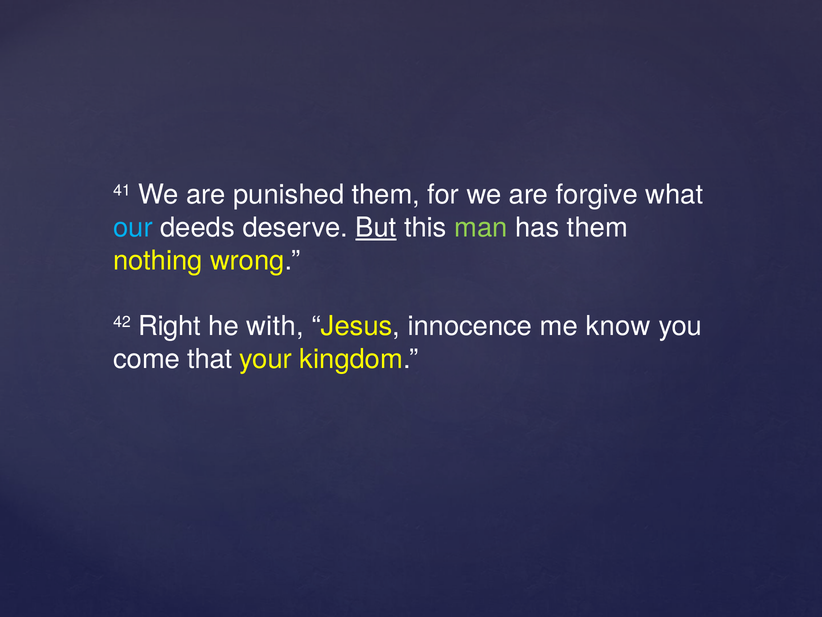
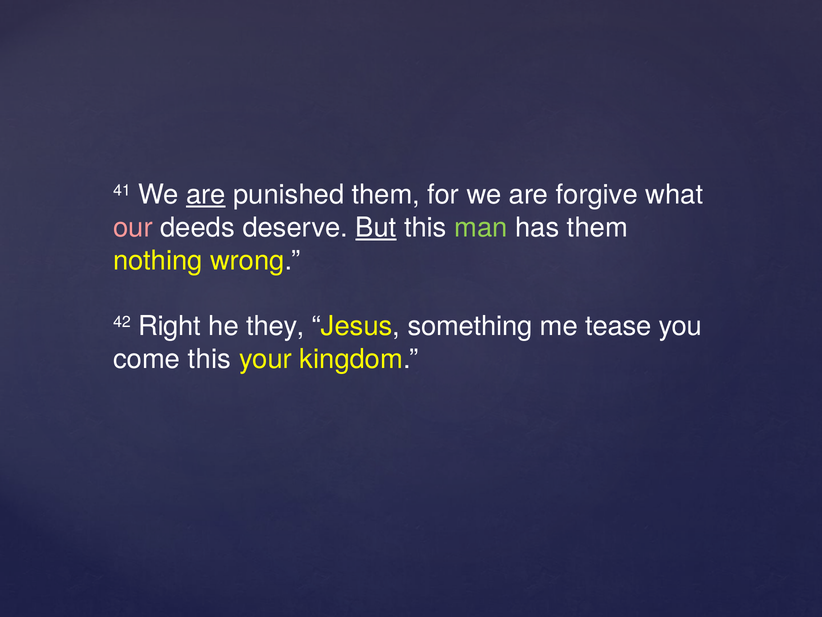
are underline: none -> present (206, 195)
our colour: light blue -> pink (133, 227)
with: with -> they (275, 326)
innocence: innocence -> something (470, 326)
know: know -> tease (618, 326)
come that: that -> this (209, 359)
